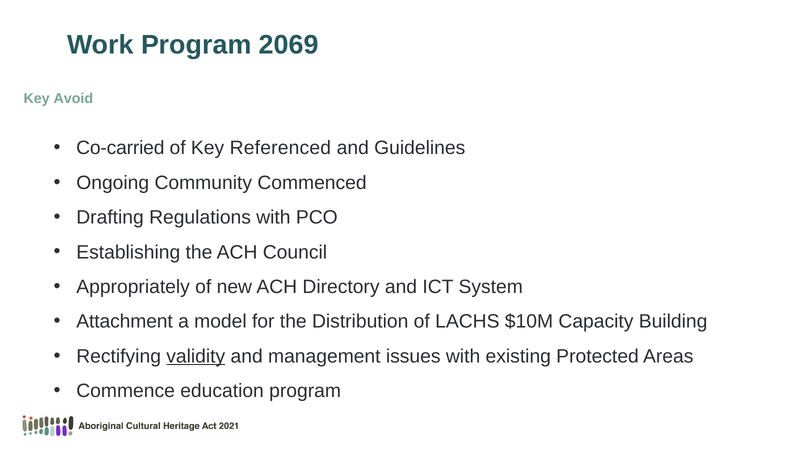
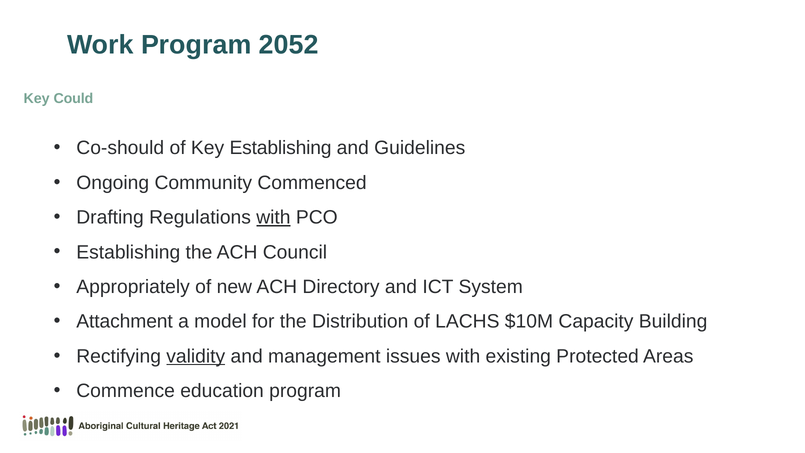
2069: 2069 -> 2052 (289, 45)
Avoid: Avoid -> Could (73, 98)
Co-carried: Co-carried -> Co-should (120, 148)
Key Referenced: Referenced -> Establishing (281, 148)
with underline: none -> present (273, 217)
